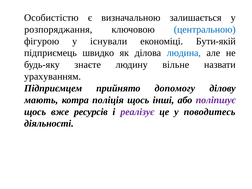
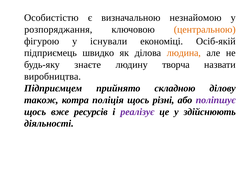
залишається: залишається -> незнайомою (196, 18)
центральною colour: blue -> orange (205, 29)
Бути-якій: Бути-якій -> Осіб-якій (216, 41)
людина colour: blue -> orange (184, 53)
вільне: вільне -> творча (176, 65)
урахуванням: урахуванням -> виробництва (53, 76)
допомогу: допомогу -> складною (175, 88)
мають: мають -> також (41, 100)
інші: інші -> різні (163, 100)
поводитесь: поводитесь -> здійснюють (210, 112)
